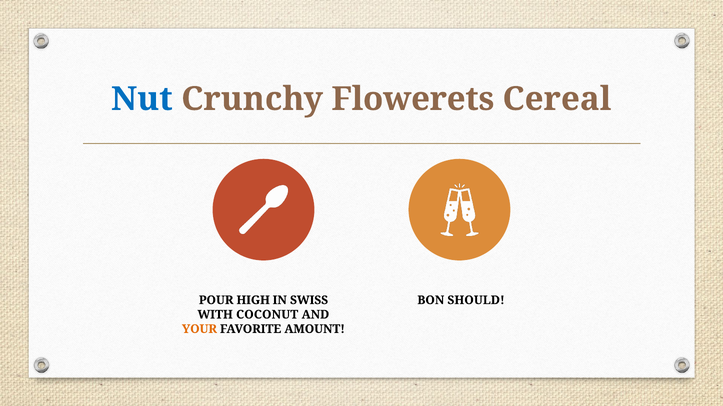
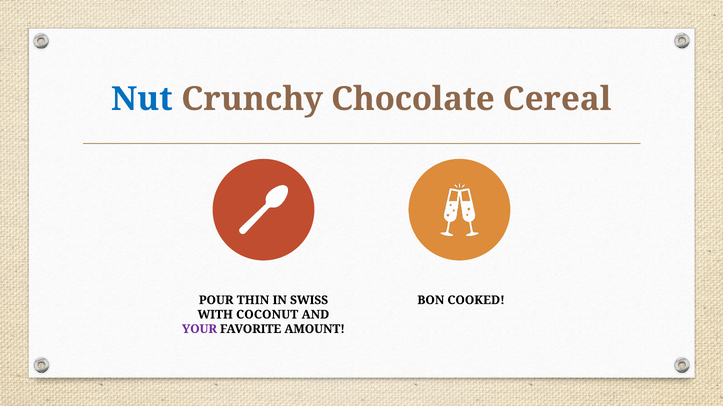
Flowerets: Flowerets -> Chocolate (413, 99)
HIGH: HIGH -> THIN (253, 301)
SHOULD: SHOULD -> COOKED (476, 301)
YOUR colour: orange -> purple (199, 330)
